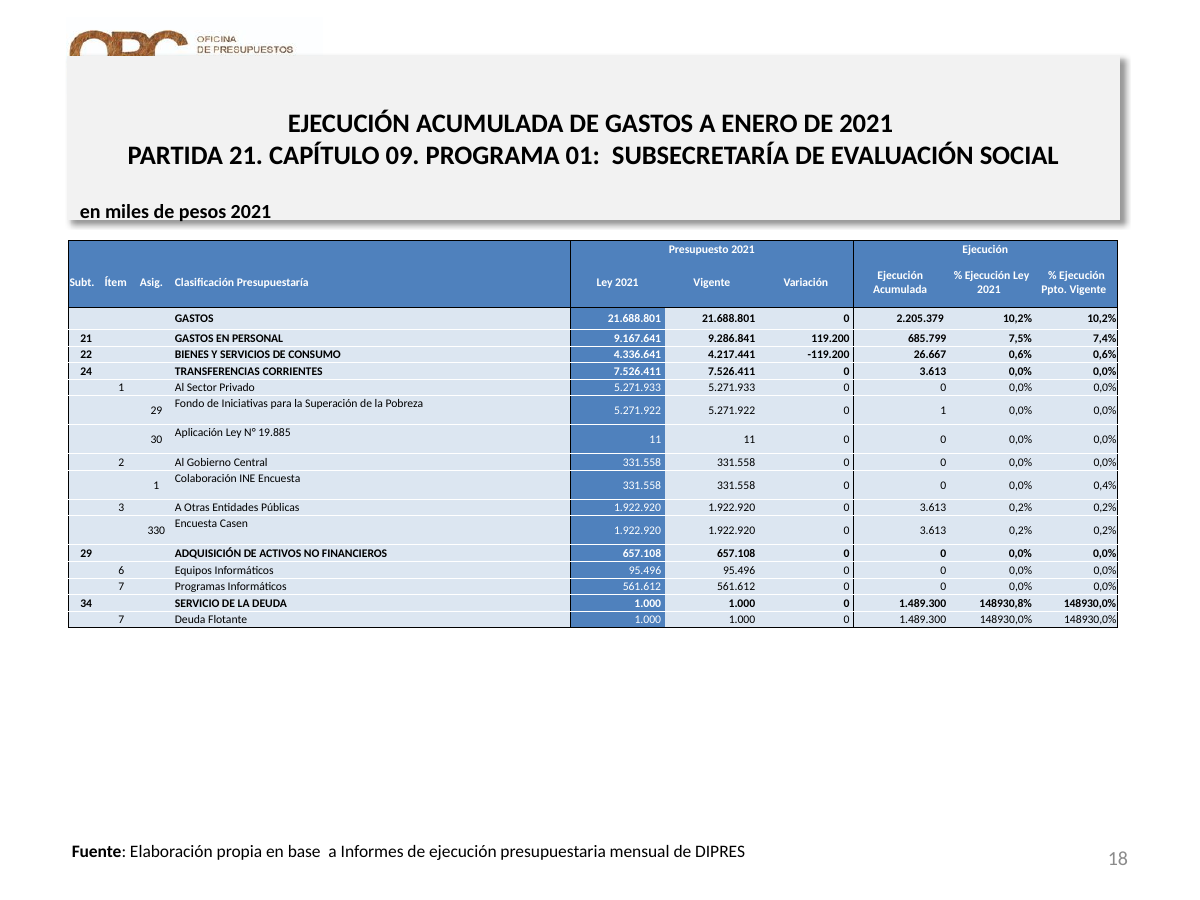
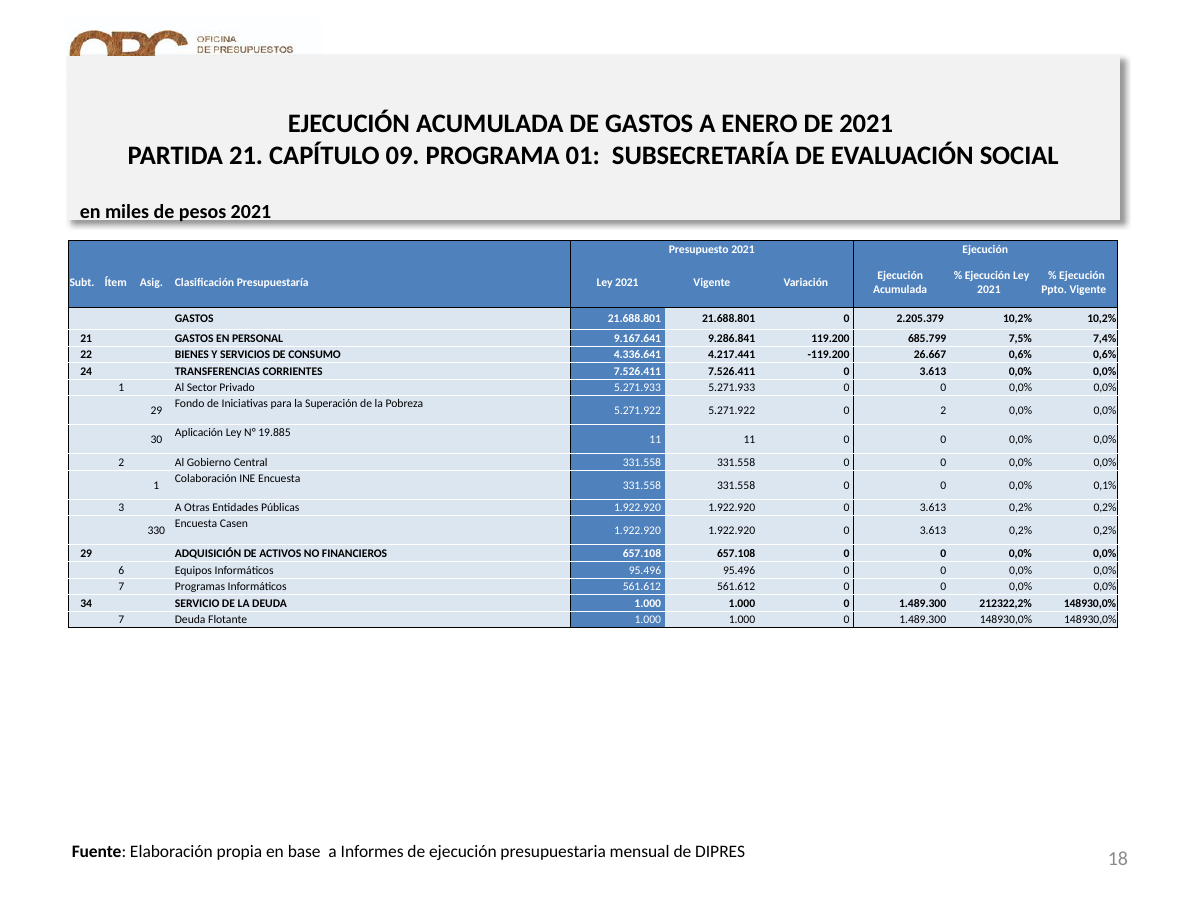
0 1: 1 -> 2 (943, 411)
0,4%: 0,4% -> 0,1% (1105, 485)
148930,8%: 148930,8% -> 212322,2% (1006, 603)
